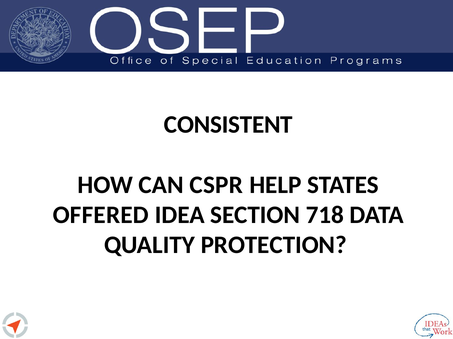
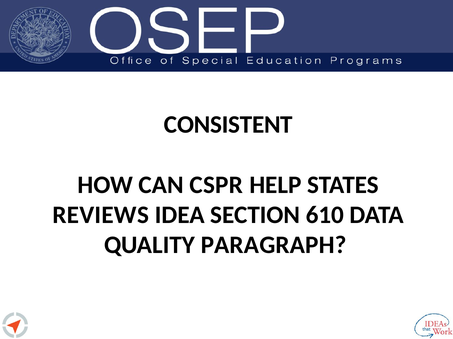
OFFERED: OFFERED -> REVIEWS (101, 215)
718: 718 -> 610 (325, 215)
PROTECTION: PROTECTION -> PARAGRAPH (274, 245)
